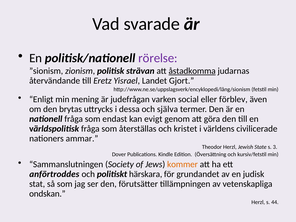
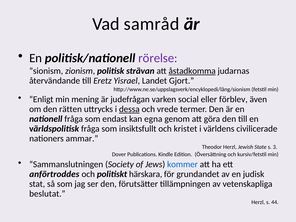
svarade: svarade -> samråd (152, 24)
brytas: brytas -> rätten (71, 109)
dessa underline: none -> present (129, 109)
själva: själva -> vrede (168, 109)
evigt: evigt -> egna (153, 119)
återställas: återställas -> insiktsfullt (138, 129)
kommer colour: orange -> blue (182, 164)
ondskan: ondskan -> beslutat (47, 194)
